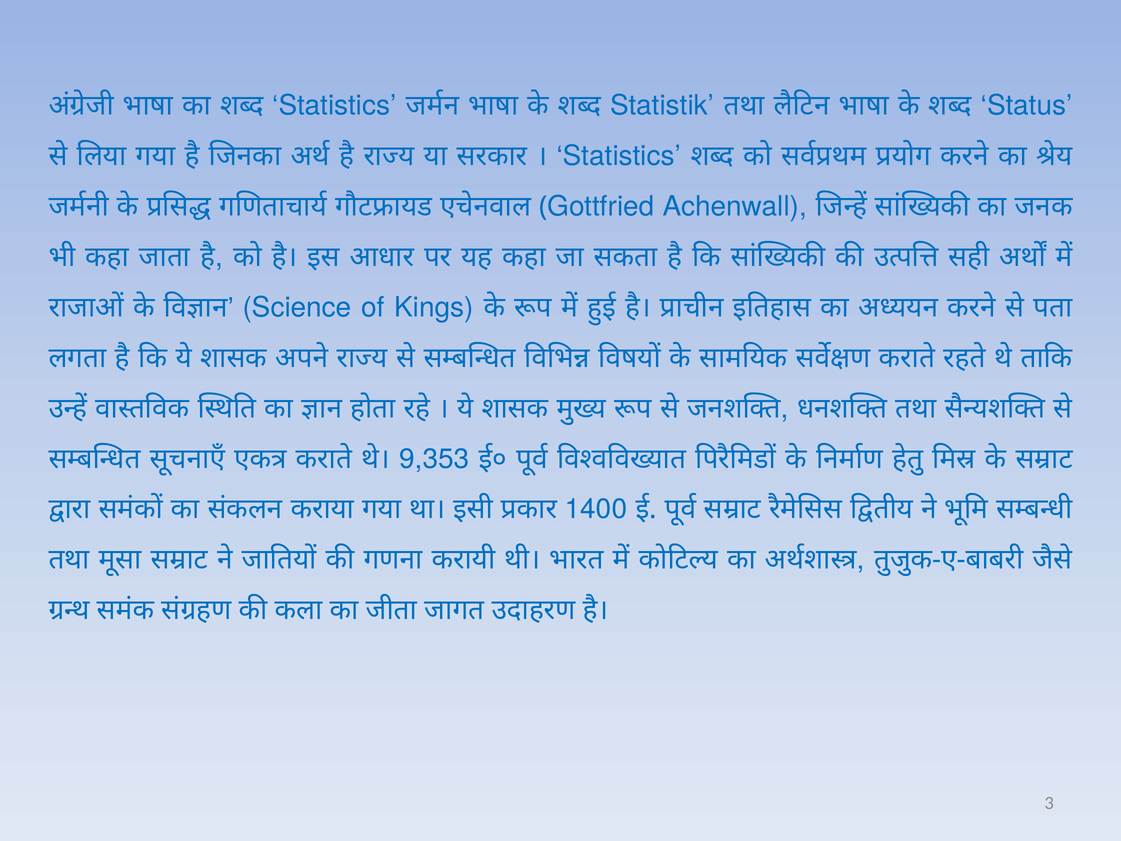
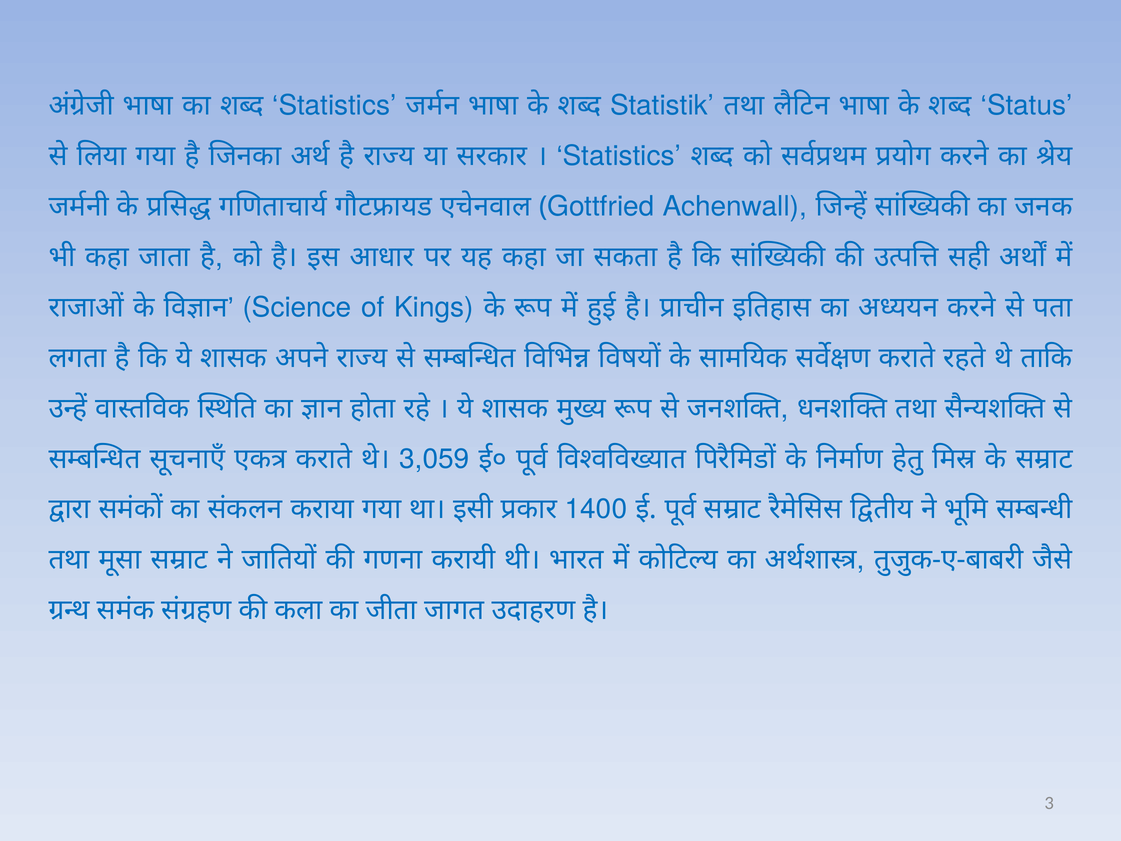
9,353: 9,353 -> 3,059 (434, 459)
